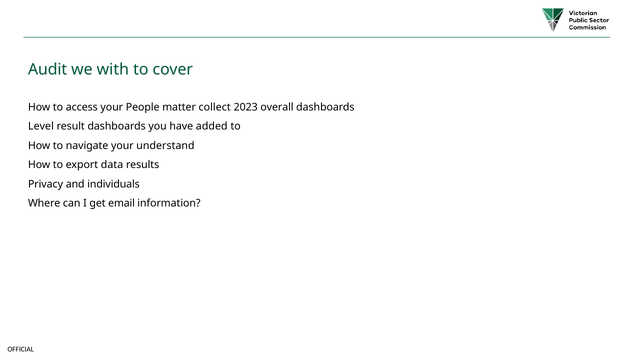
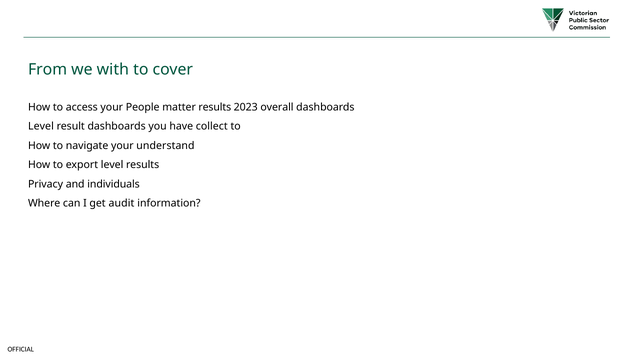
Audit: Audit -> From (48, 70)
matter collect: collect -> results (215, 107)
added: added -> collect (212, 127)
export data: data -> level (112, 165)
email: email -> audit (121, 204)
